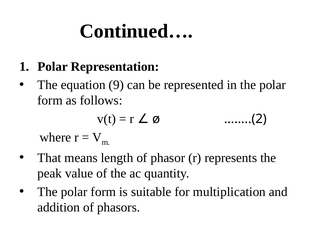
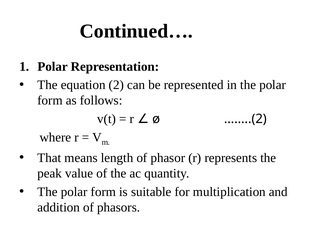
9: 9 -> 2 (116, 85)
